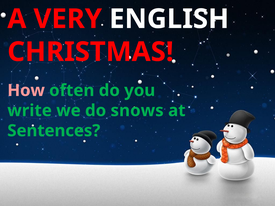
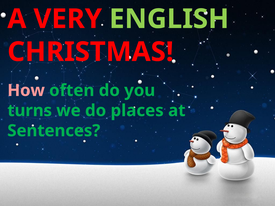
ENGLISH colour: white -> light green (169, 19)
write: write -> turns (30, 111)
snows: snows -> places (137, 111)
